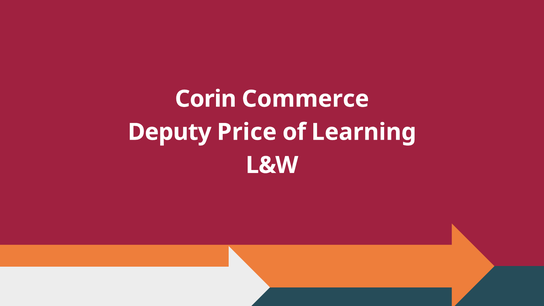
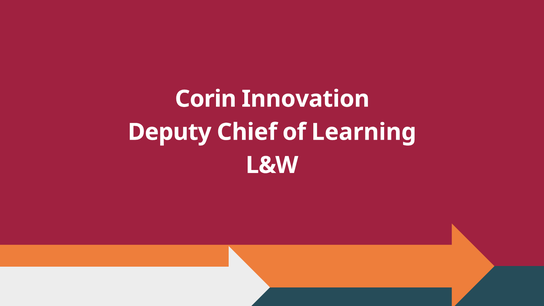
Commerce: Commerce -> Innovation (306, 99)
Price: Price -> Chief (247, 132)
